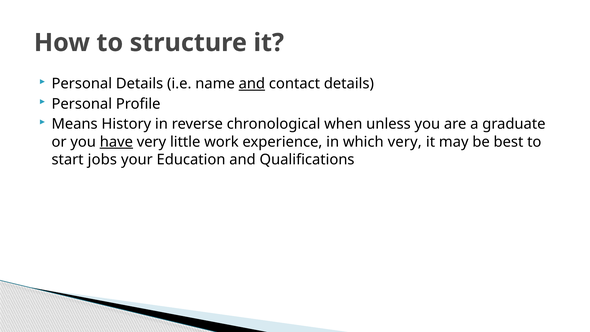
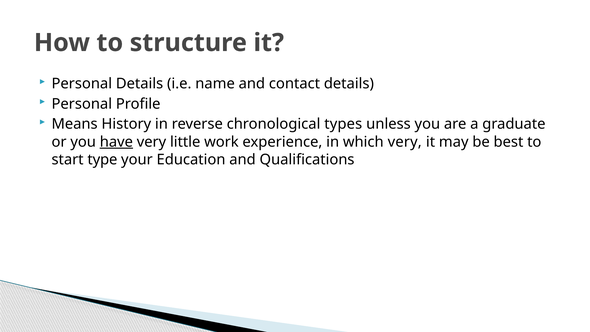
and underline: present -> none (252, 84)
when: when -> types (343, 124)
jobs: jobs -> type (102, 159)
